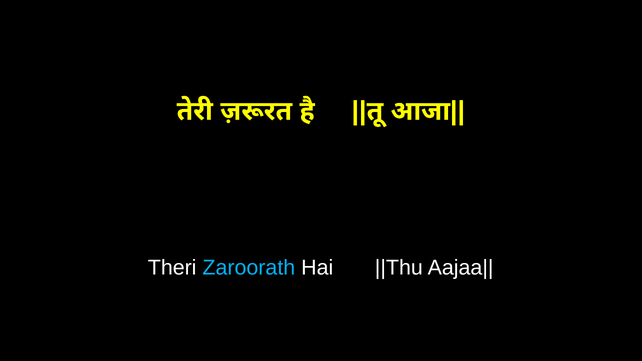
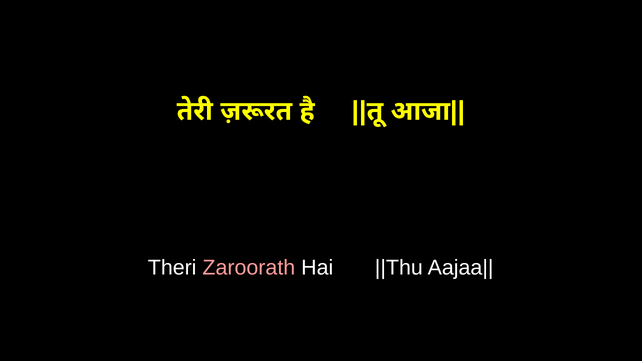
Zaroorath colour: light blue -> pink (249, 268)
